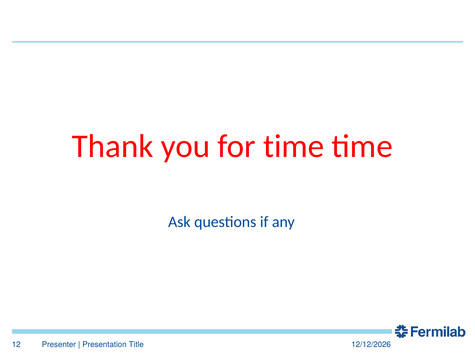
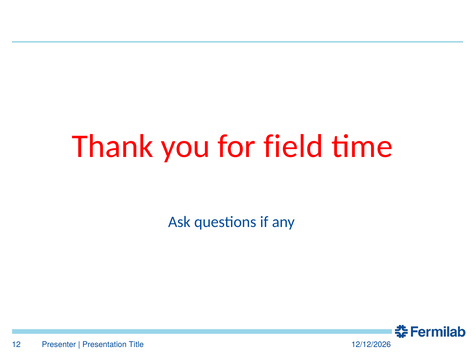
for time: time -> field (294, 146)
